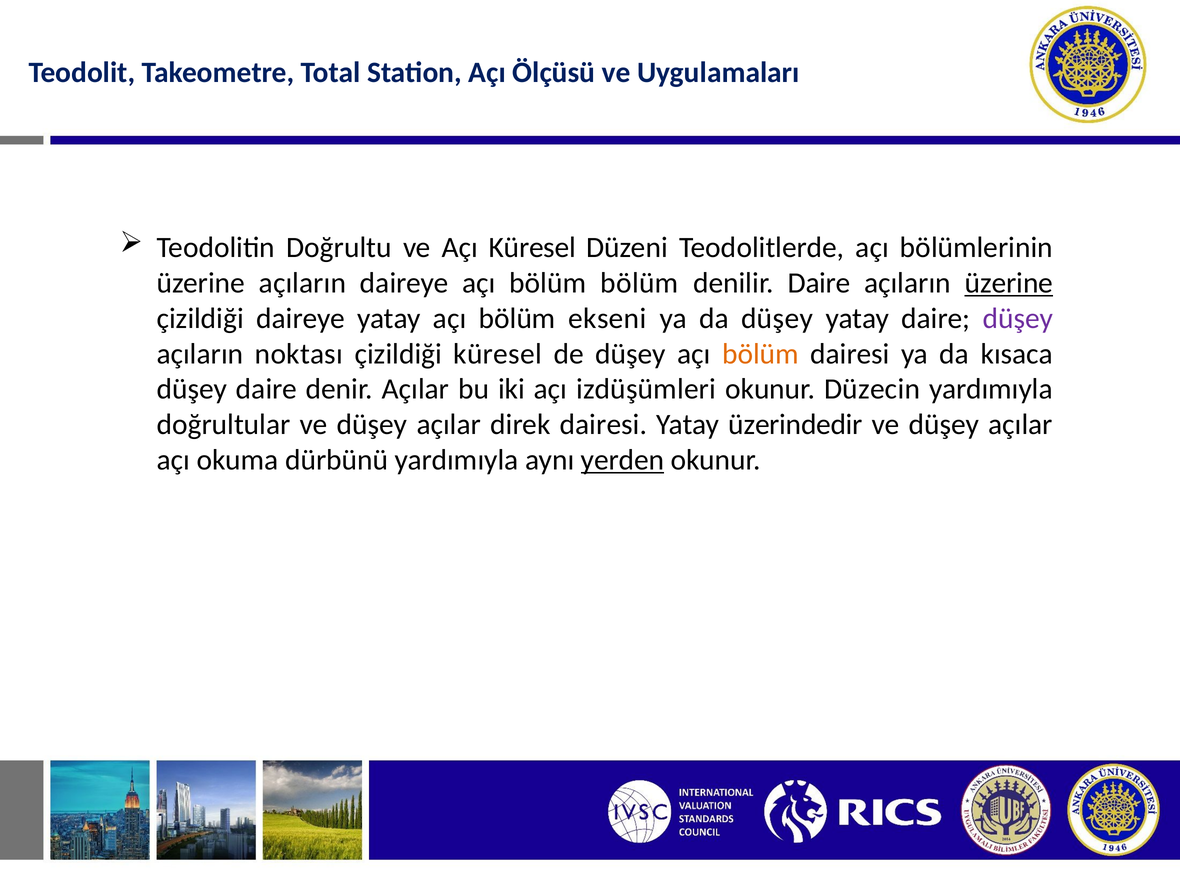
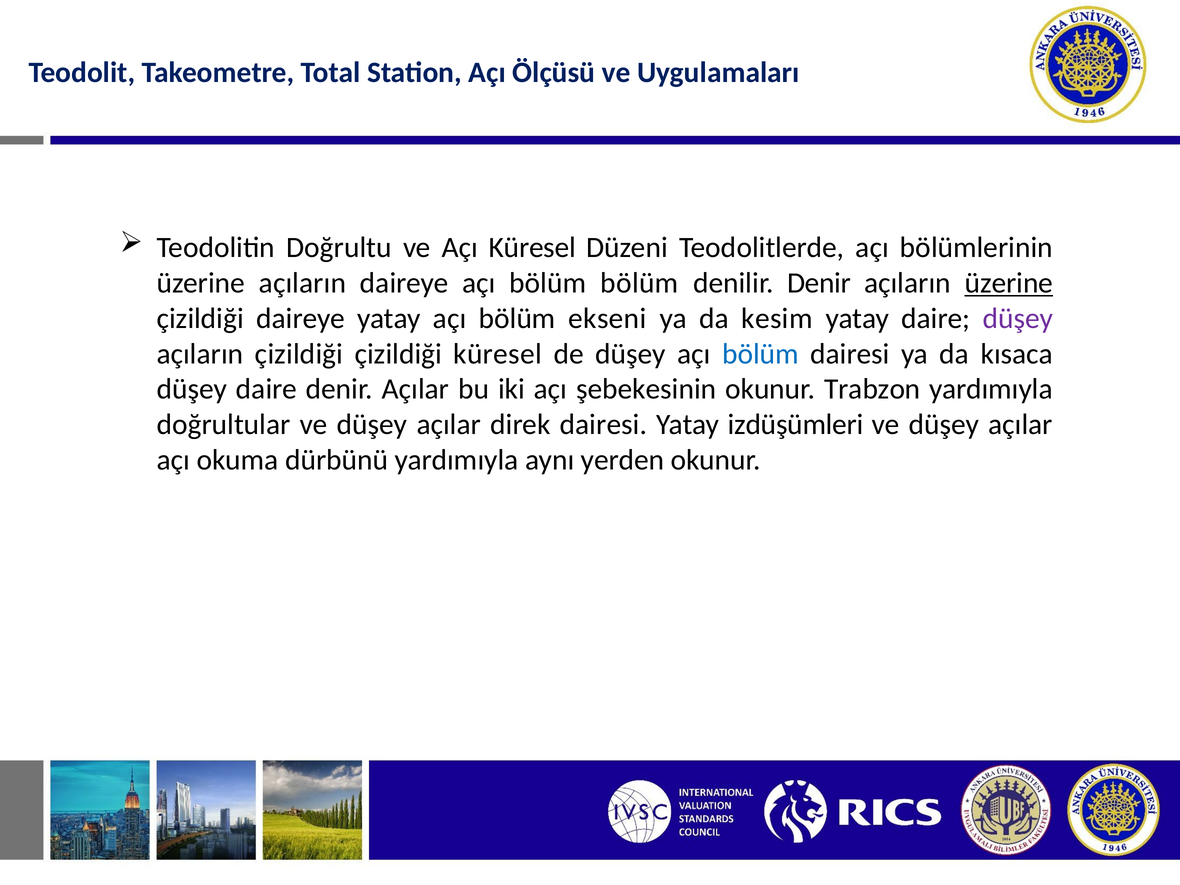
denilir Daire: Daire -> Denir (819, 283)
da düşey: düşey -> kesim (777, 318)
açıların noktası: noktası -> çizildiği (299, 354)
bölüm colour: orange -> blue (760, 354)
izdüşümleri: izdüşümleri -> şebekesinin (646, 389)
Düzecin: Düzecin -> Trabzon (872, 389)
üzerindedir: üzerindedir -> izdüşümleri (796, 425)
yerden underline: present -> none (623, 460)
